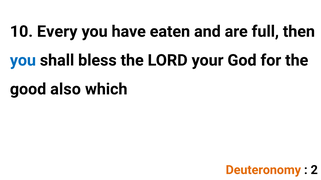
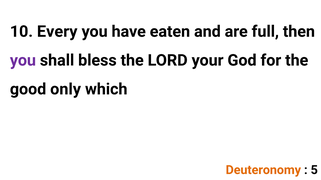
you colour: blue -> purple (23, 60)
also: also -> only (66, 89)
2: 2 -> 5 (314, 170)
